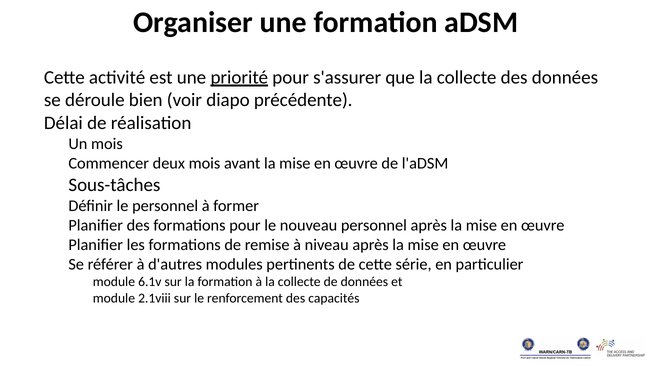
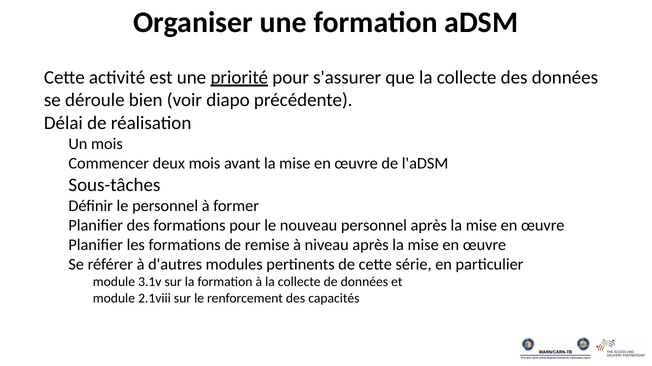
6.1v: 6.1v -> 3.1v (150, 283)
